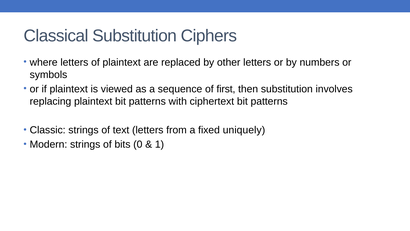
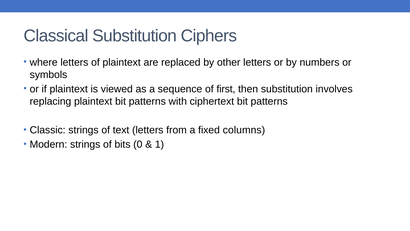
uniquely: uniquely -> columns (244, 130)
